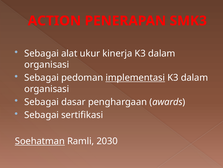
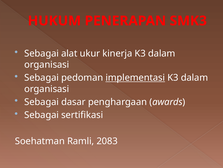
ACTION: ACTION -> HUKUM (54, 21)
Soehatman underline: present -> none (40, 141)
2030: 2030 -> 2083 (107, 141)
